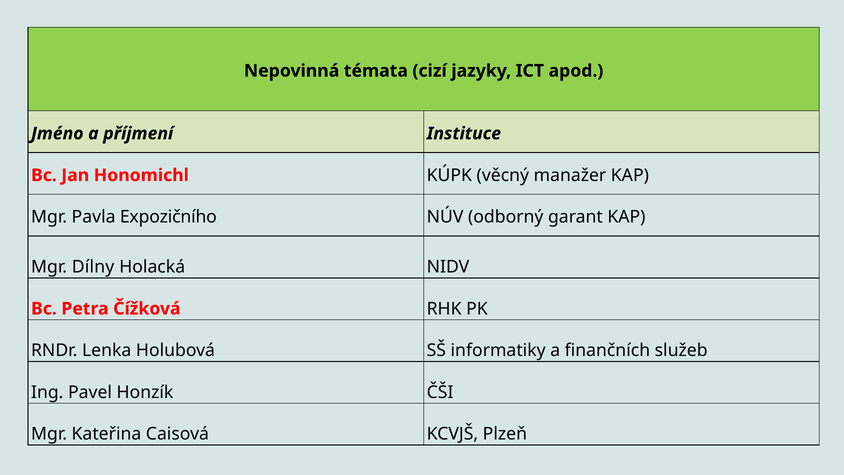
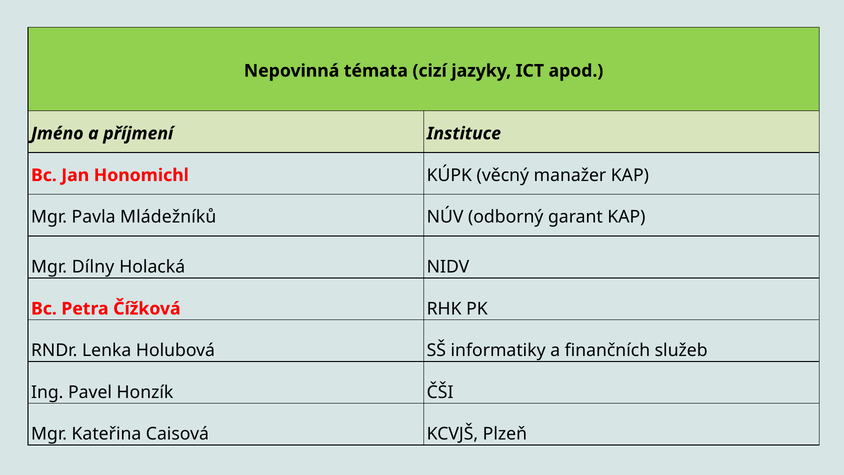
Expozičního: Expozičního -> Mládežníků (168, 217)
